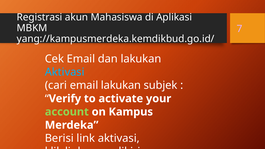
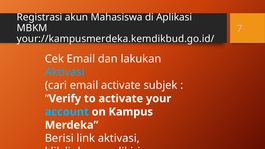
yang://kampusmerdeka.kemdikbud.go.id/: yang://kampusmerdeka.kemdikbud.go.id/ -> your://kampusmerdeka.kemdikbud.go.id/ (116, 39)
email lakukan: lakukan -> activate (121, 85)
account colour: light green -> light blue (67, 112)
